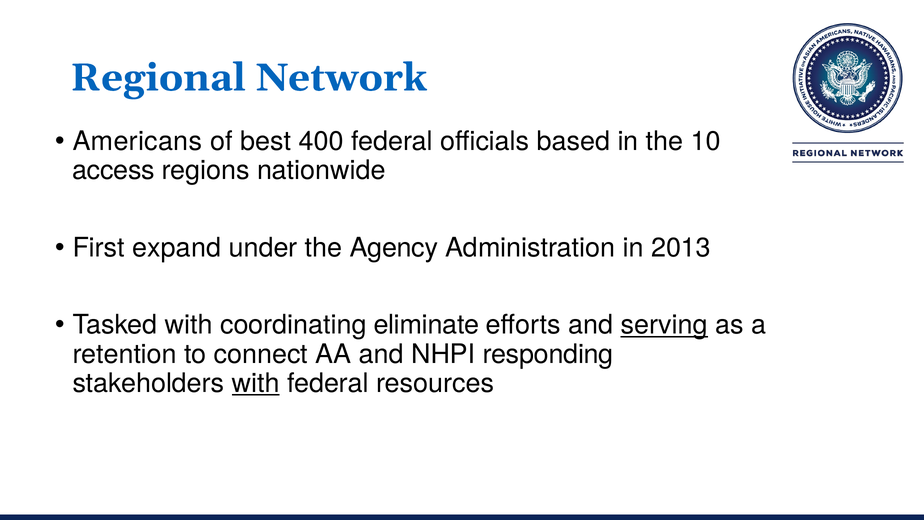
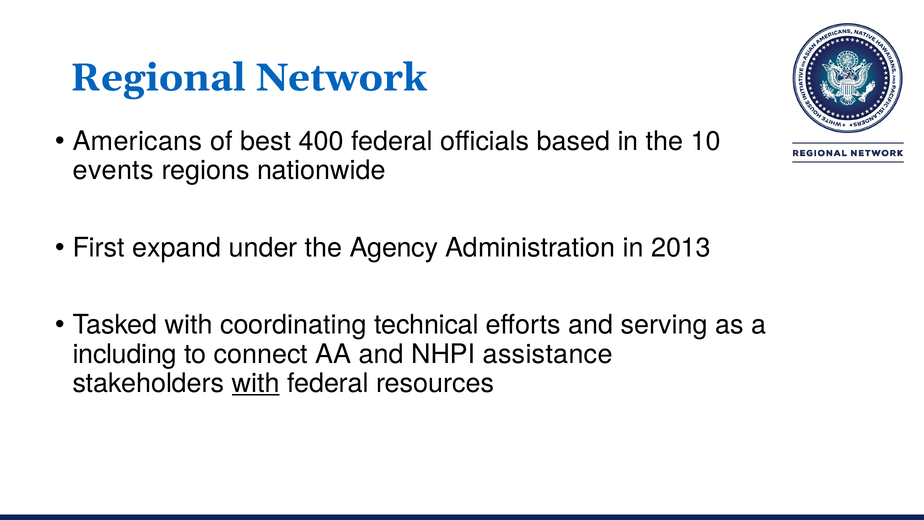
access: access -> events (113, 170)
eliminate: eliminate -> technical (426, 325)
serving underline: present -> none (664, 325)
retention: retention -> including (125, 354)
responding: responding -> assistance (548, 354)
